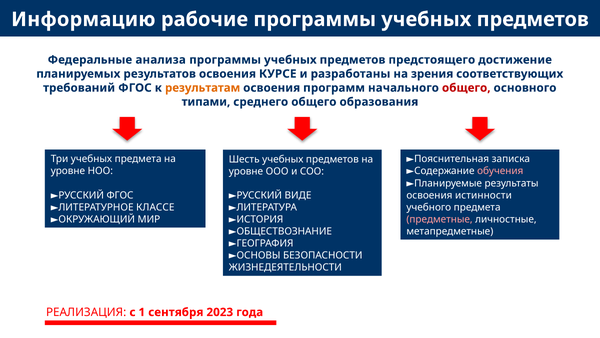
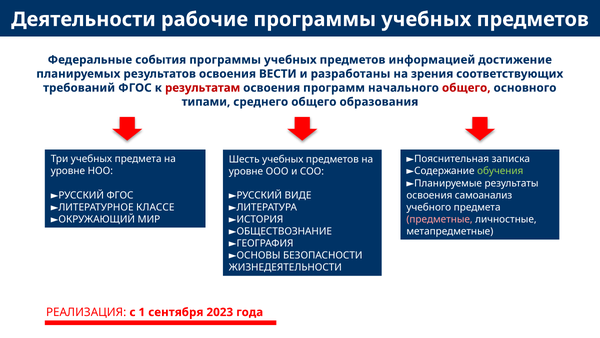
Информацию: Информацию -> Деятельности (83, 19)
анализа: анализа -> события (161, 60)
предстоящего: предстоящего -> информацией (432, 60)
КУРСЕ: КУРСЕ -> ВЕСТИ (278, 74)
результатам colour: orange -> red (203, 88)
обучения colour: pink -> light green (500, 171)
истинности: истинности -> самоанализ (484, 195)
